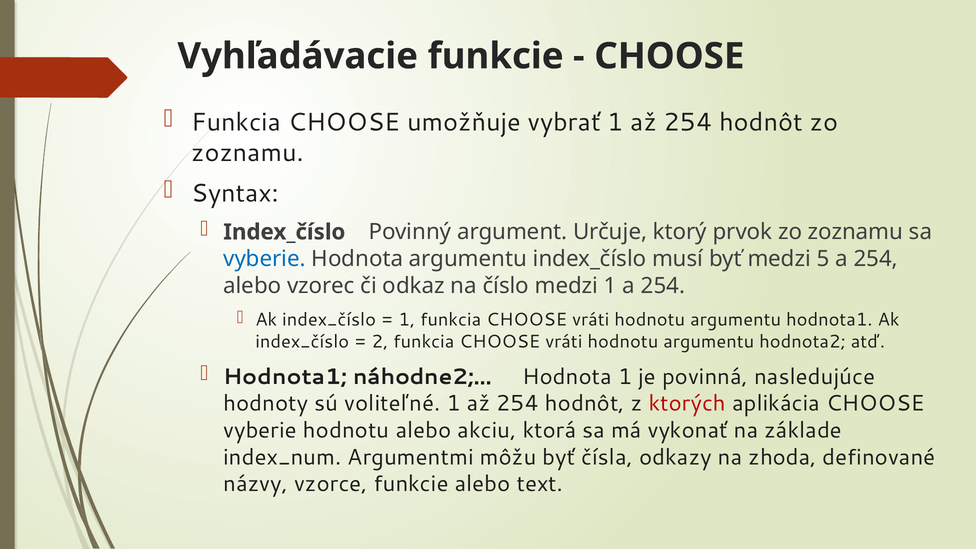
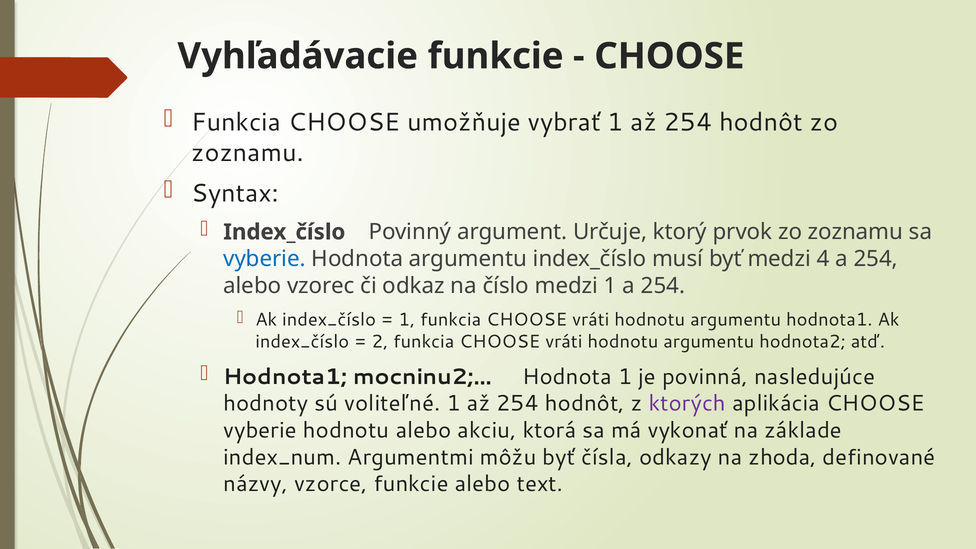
5: 5 -> 4 (823, 259)
náhodne2: náhodne2 -> mocninu2 (423, 377)
ktorých colour: red -> purple (687, 404)
